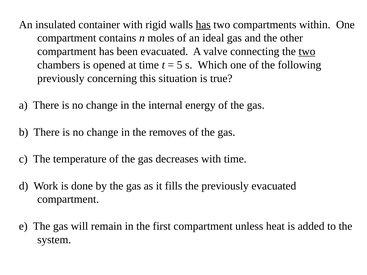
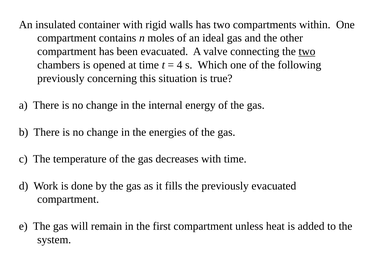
has underline: present -> none (203, 25)
5: 5 -> 4 (180, 65)
removes: removes -> energies (168, 132)
